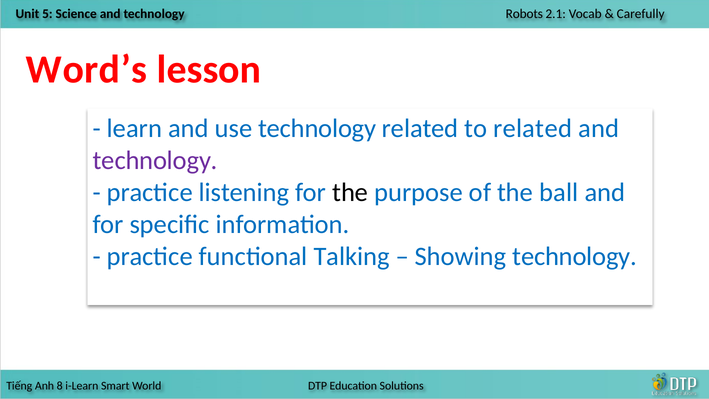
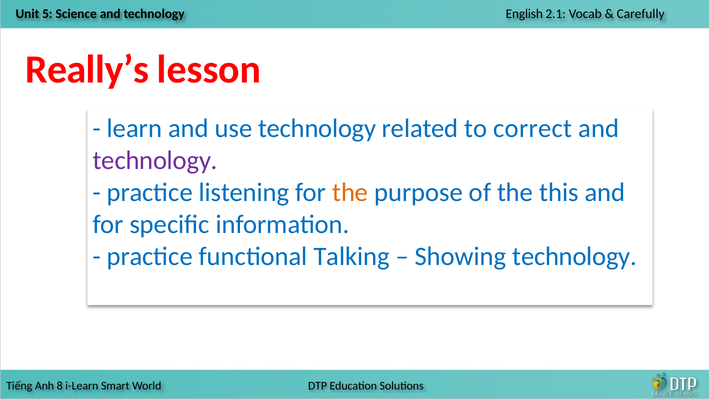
Robots: Robots -> English (524, 14)
Word’s: Word’s -> Really’s (87, 70)
to related: related -> correct (533, 129)
the colour: black -> orange (350, 192)
ball: ball -> this (559, 192)
